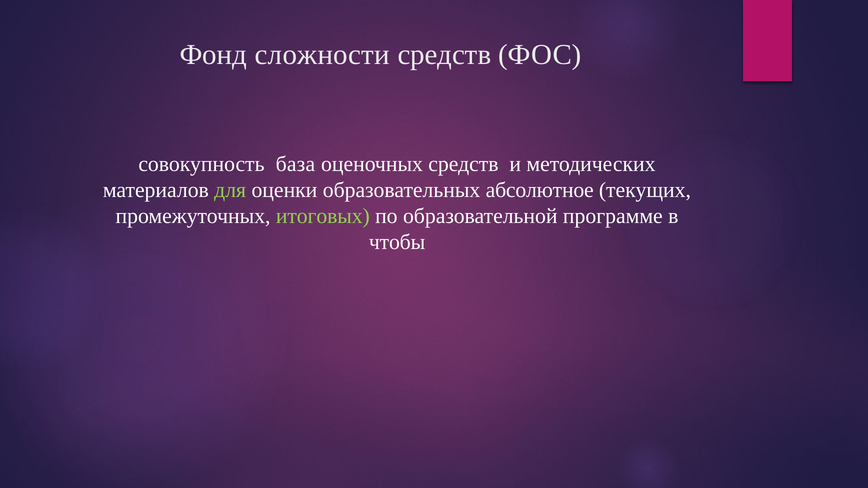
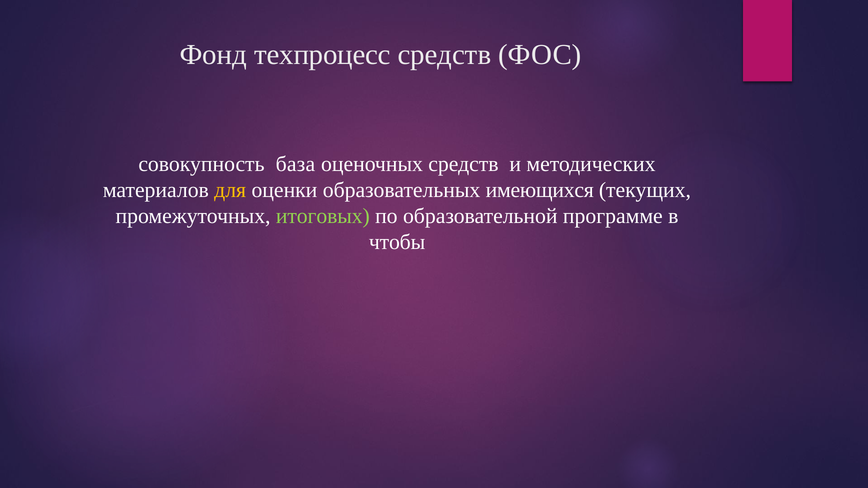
сложности: сложности -> техпроцесс (322, 55)
для colour: light green -> yellow (230, 190)
абсолютное: абсолютное -> имеющихся (540, 190)
